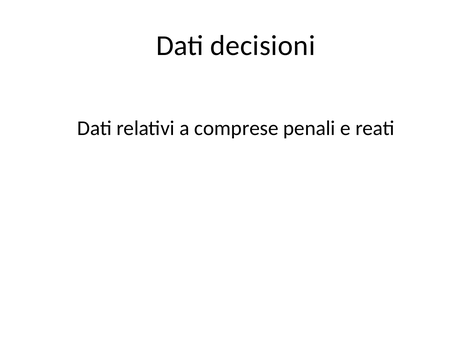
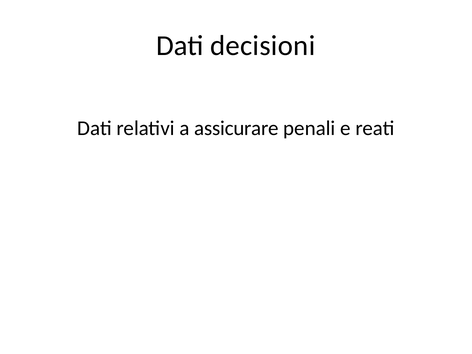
comprese: comprese -> assicurare (236, 128)
